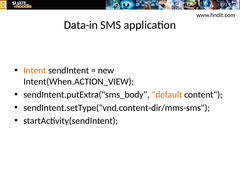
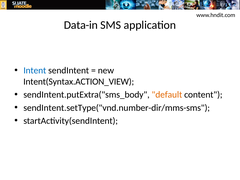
Intent colour: orange -> blue (35, 70)
Intent(When.ACTION_VIEW: Intent(When.ACTION_VIEW -> Intent(Syntax.ACTION_VIEW (79, 82)
sendIntent.setType("vnd.content-dir/mms-sms: sendIntent.setType("vnd.content-dir/mms-sms -> sendIntent.setType("vnd.number-dir/mms-sms (117, 108)
